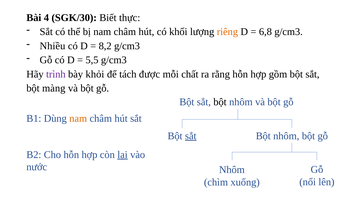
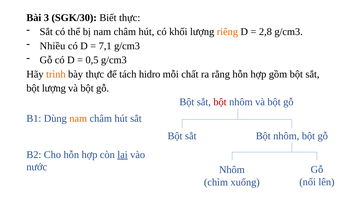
4: 4 -> 3 (46, 18)
6,8: 6,8 -> 2,8 (265, 32)
8,2: 8,2 -> 7,1 (105, 46)
5,5: 5,5 -> 0,5 (92, 60)
trình colour: purple -> orange (56, 74)
bày khỏi: khỏi -> thực (95, 74)
được: được -> hidro (150, 74)
bột màng: màng -> lượng (54, 88)
bột colour: black -> red (220, 102)
sắt underline: present -> none (191, 136)
